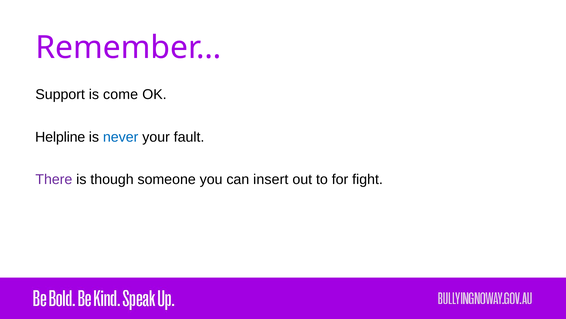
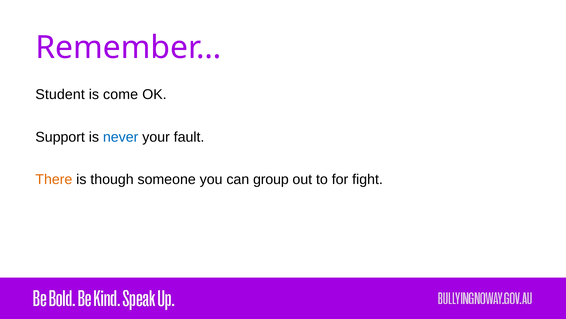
Support: Support -> Student (60, 94)
Helpline: Helpline -> Support (60, 137)
There colour: purple -> orange (54, 179)
insert: insert -> group (271, 179)
